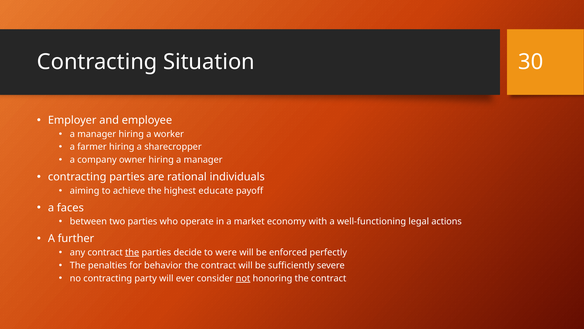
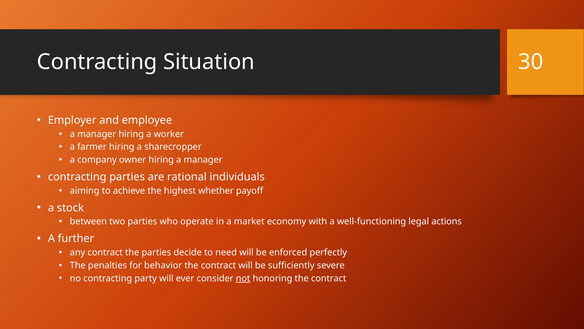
educate: educate -> whether (216, 190)
faces: faces -> stock (70, 207)
the underline: present -> none (132, 252)
were: were -> need (226, 252)
